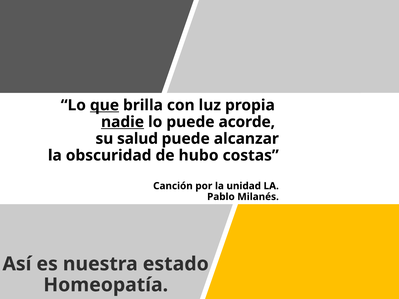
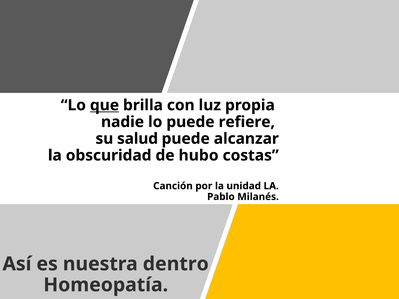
nadie underline: present -> none (123, 122)
acorde: acorde -> refiere (247, 122)
estado: estado -> dentro (176, 264)
